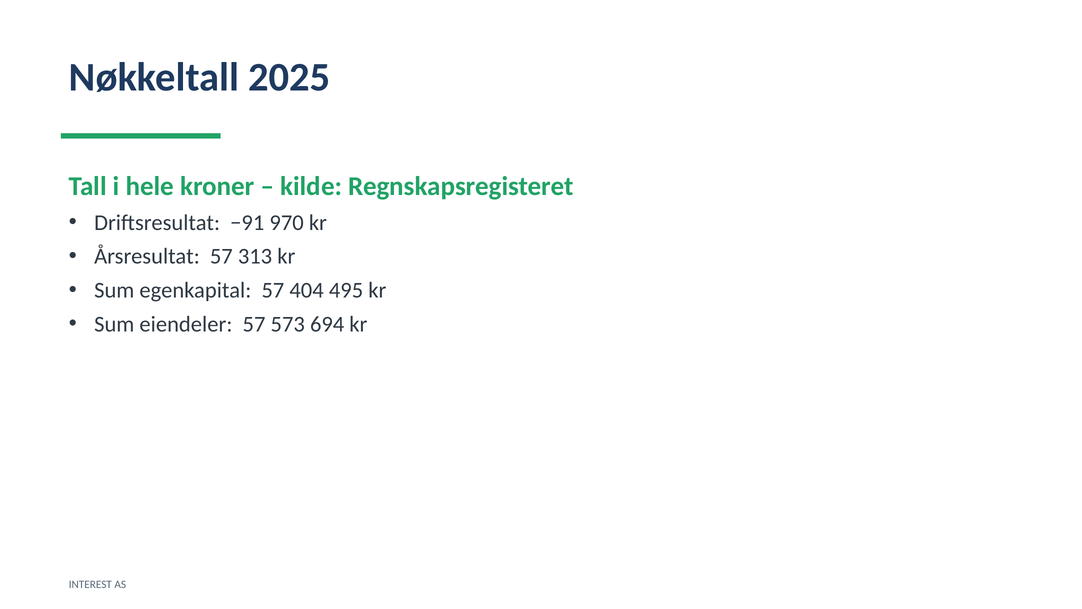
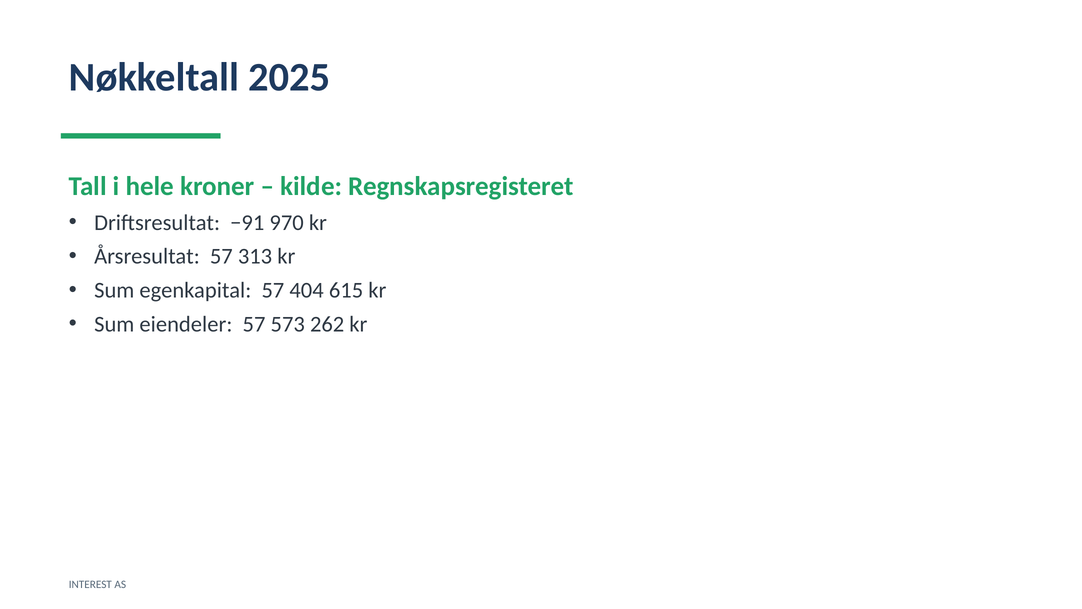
495: 495 -> 615 (346, 290)
694: 694 -> 262 (327, 324)
